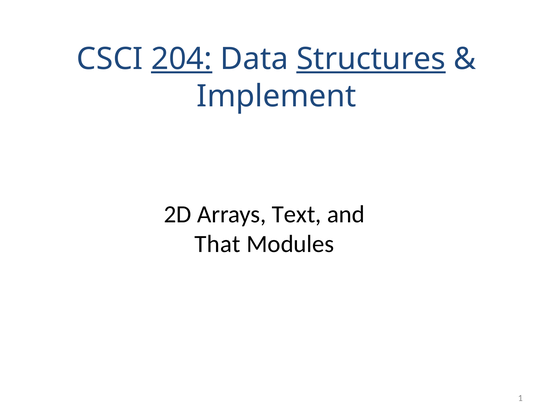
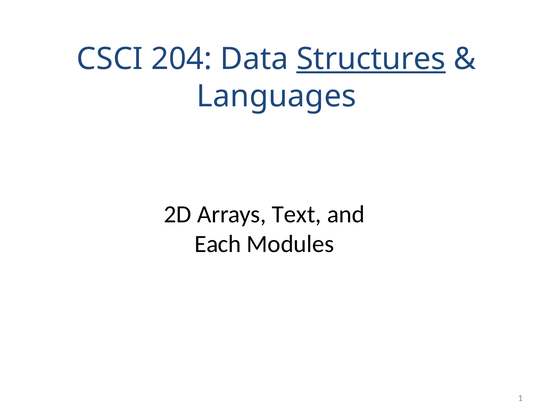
204 underline: present -> none (182, 59)
Implement: Implement -> Languages (276, 96)
That: That -> Each (218, 244)
